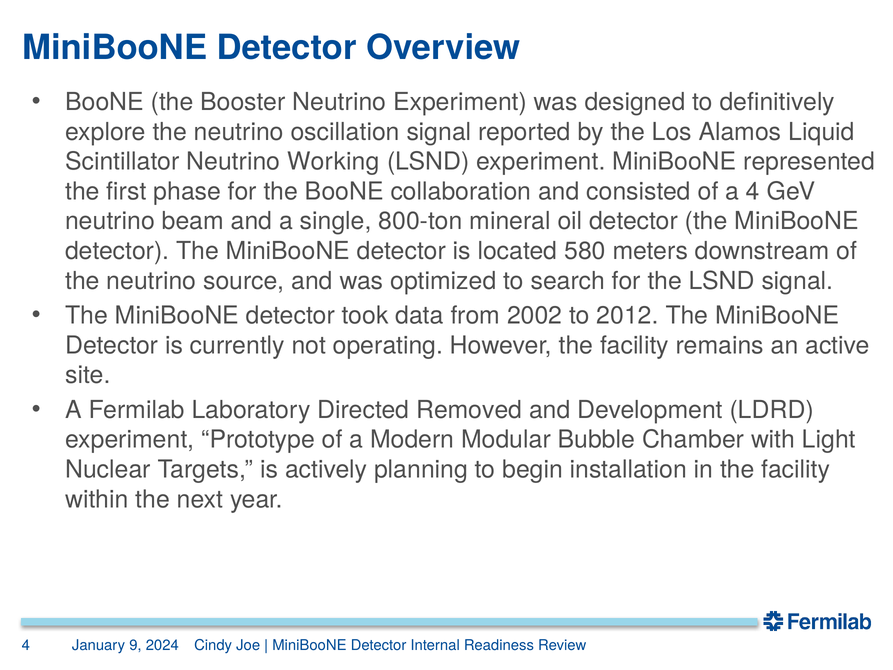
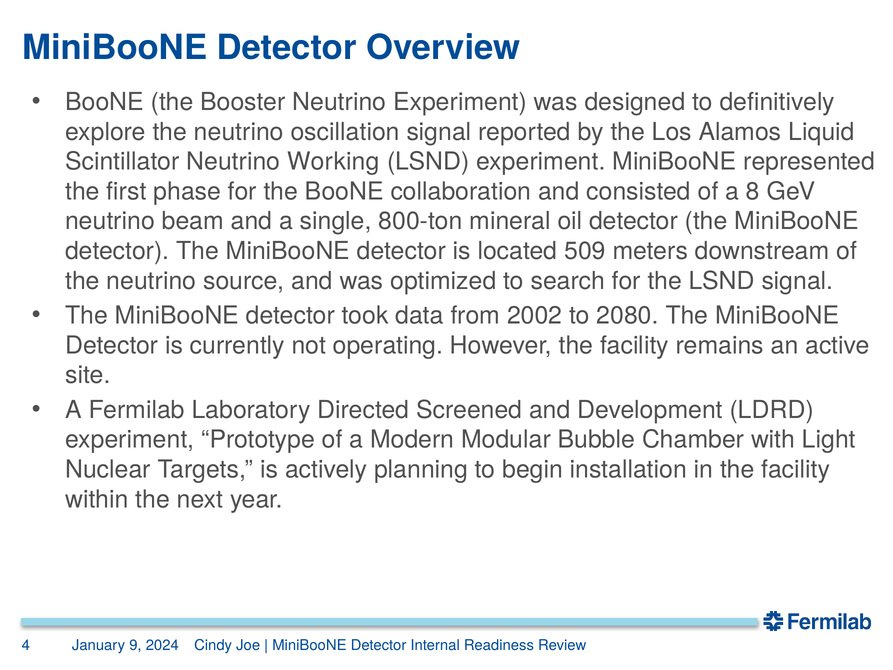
a 4: 4 -> 8 (753, 191)
580: 580 -> 509 (585, 251)
2012: 2012 -> 2080 (628, 316)
Removed: Removed -> Screened (469, 410)
